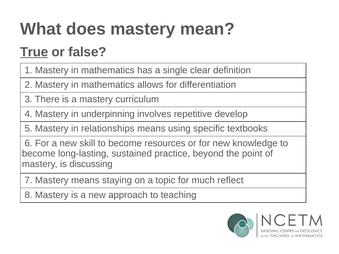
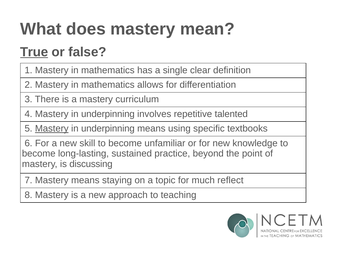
develop: develop -> talented (231, 114)
Mastery underline: none -> present (52, 129)
relationships: relationships -> underpinning (108, 129)
resources: resources -> unfamiliar (165, 143)
